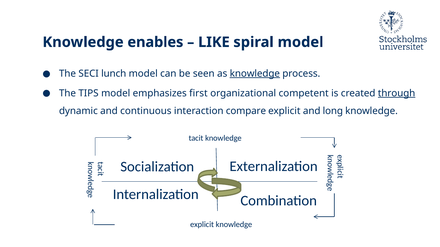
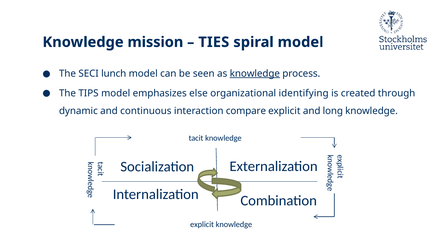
enables: enables -> mission (155, 42)
LIKE: LIKE -> TIES (214, 42)
first: first -> else (198, 93)
competent: competent -> identifying (304, 93)
through underline: present -> none (397, 93)
